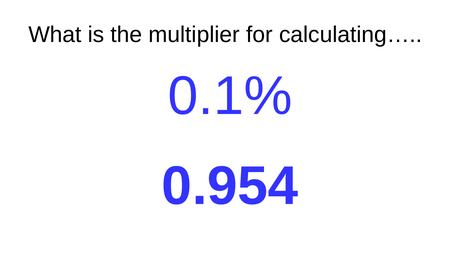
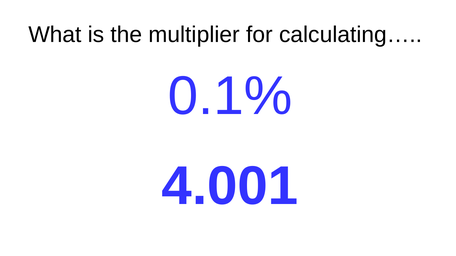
0.954: 0.954 -> 4.001 (230, 187)
